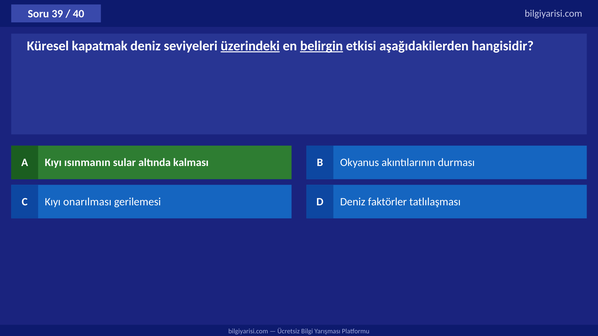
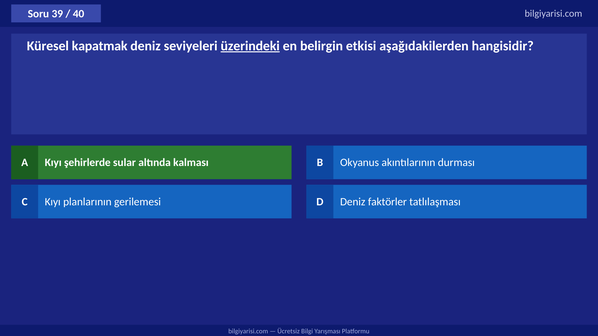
belirgin underline: present -> none (322, 46)
ısınmanın: ısınmanın -> şehirlerde (87, 163)
onarılması: onarılması -> planlarının (87, 202)
